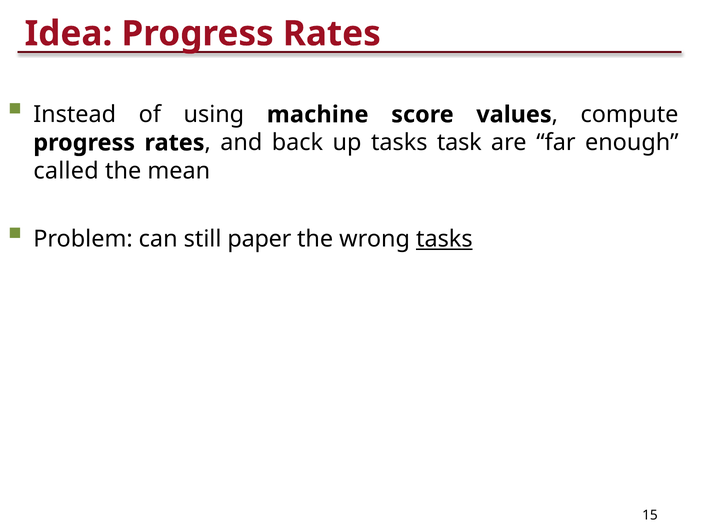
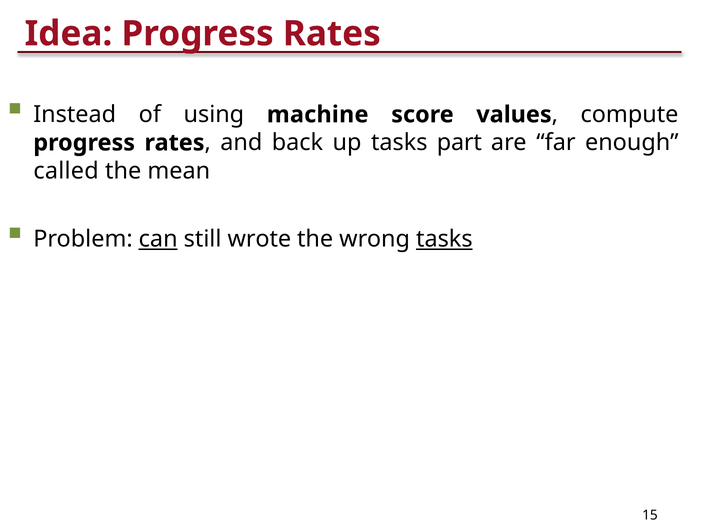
task: task -> part (459, 143)
can underline: none -> present (158, 239)
paper: paper -> wrote (259, 239)
